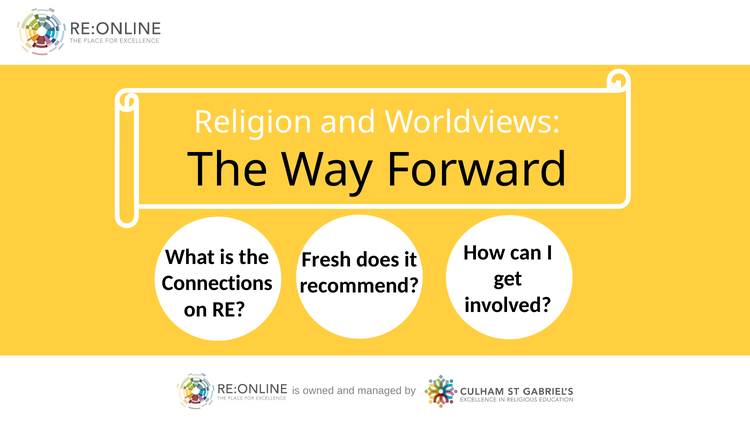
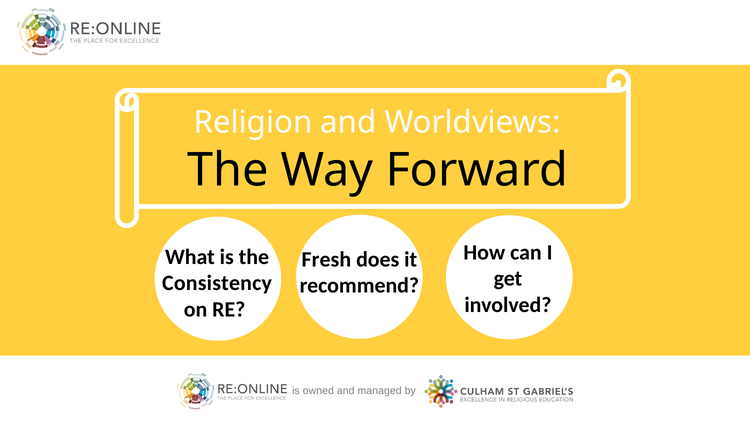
Connections: Connections -> Consistency (217, 283)
